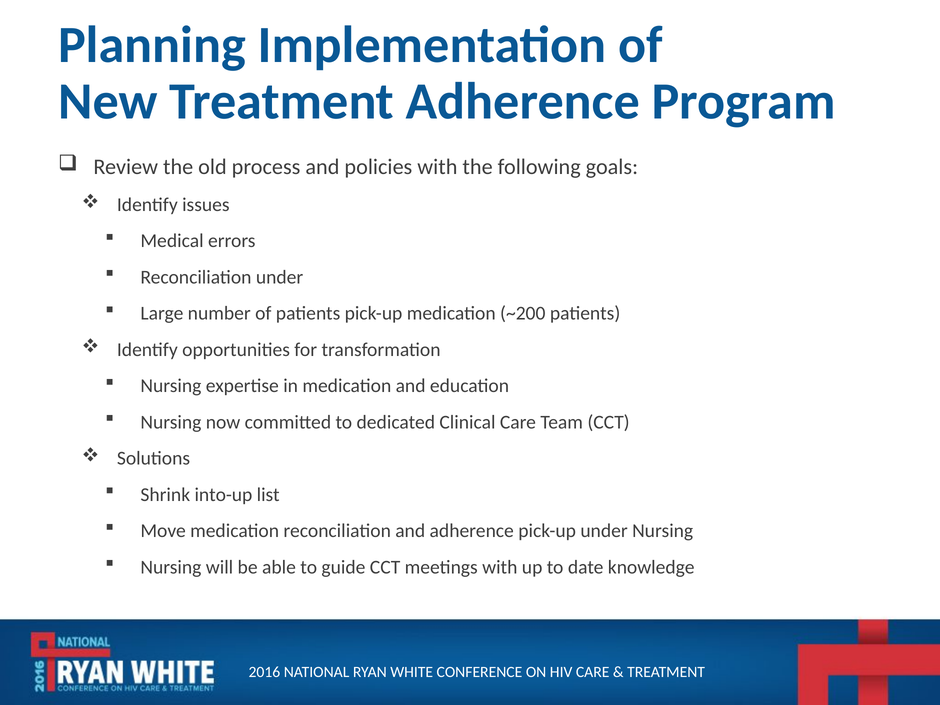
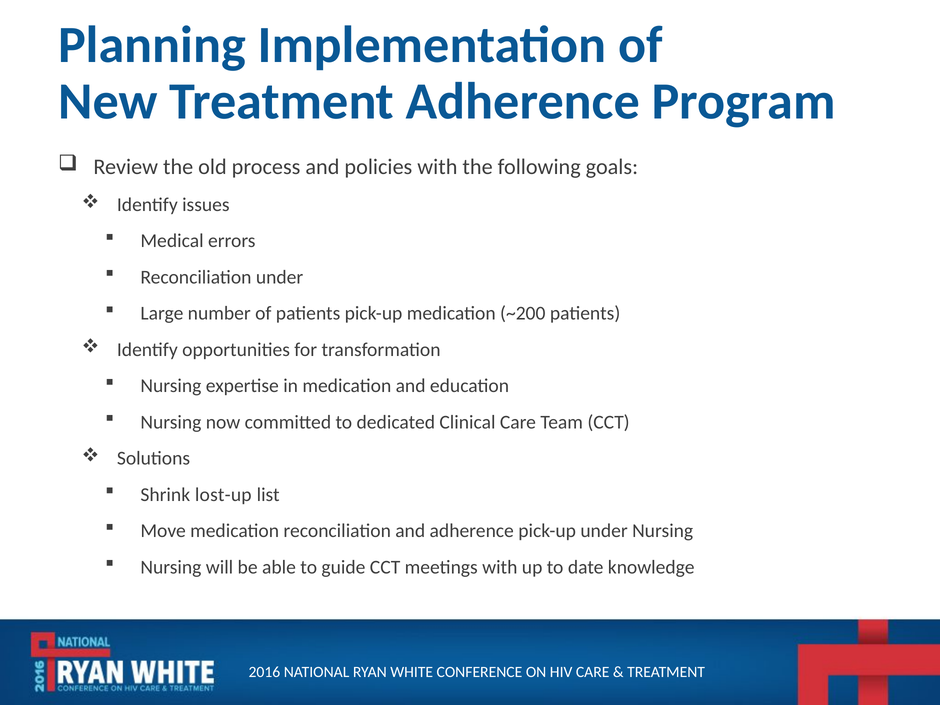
into-up: into-up -> lost-up (223, 495)
